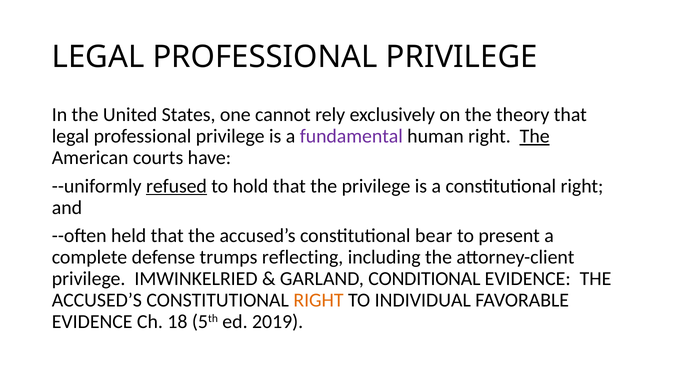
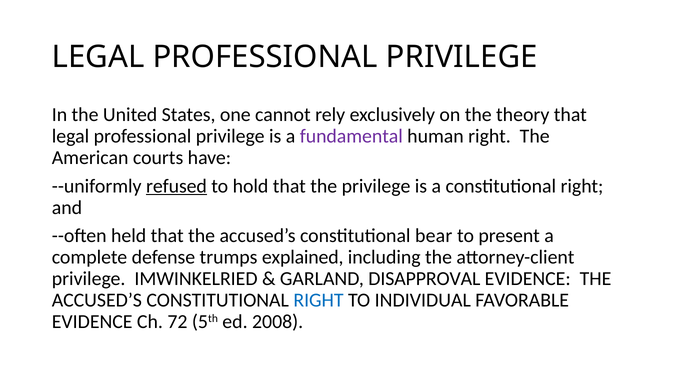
The underline: present -> none (535, 136)
reflecting: reflecting -> explained (303, 258)
CONDITIONAL: CONDITIONAL -> DISAPPROVAL (424, 279)
RIGHT colour: orange -> blue (318, 301)
18: 18 -> 72 (177, 322)
2019: 2019 -> 2008 (278, 322)
